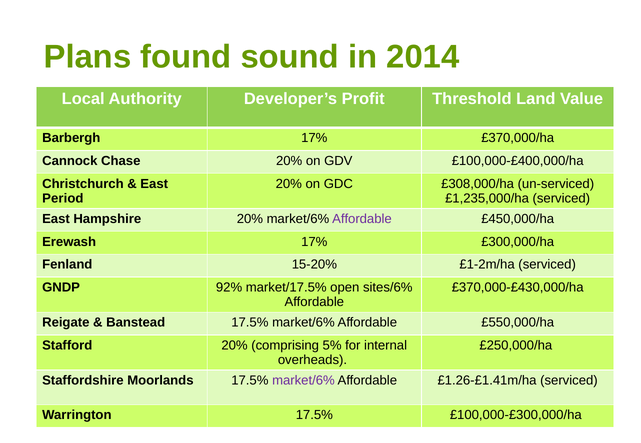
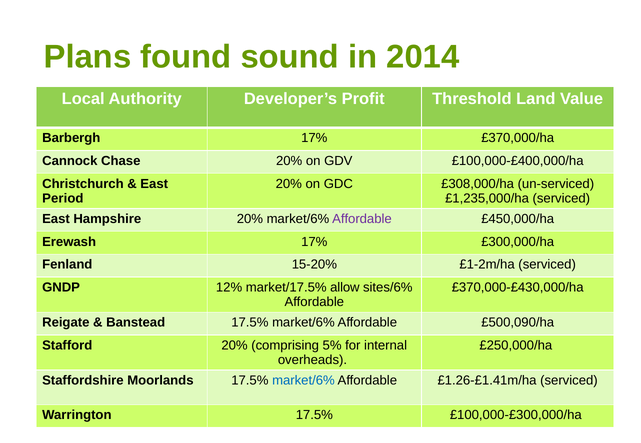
92%: 92% -> 12% (229, 288)
open: open -> allow (345, 288)
£550,000/ha: £550,000/ha -> £500,090/ha (518, 323)
market/6% colour: purple -> blue (303, 381)
